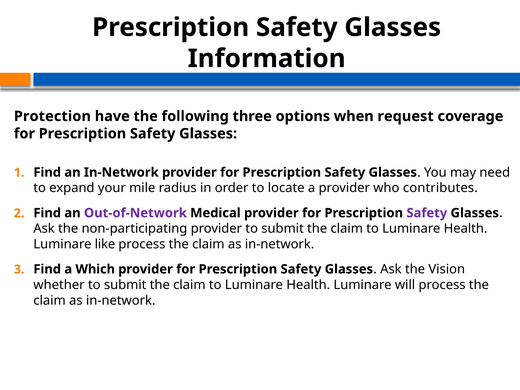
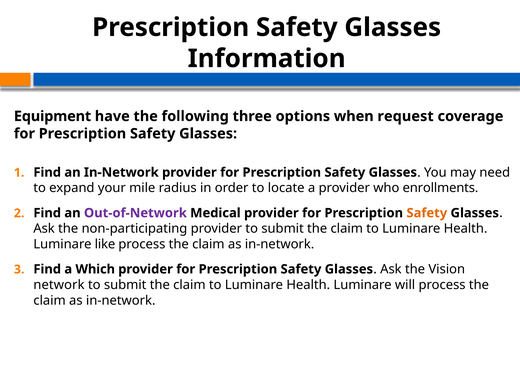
Protection: Protection -> Equipment (53, 116)
contributes: contributes -> enrollments (440, 188)
Safety colour: purple -> orange (427, 213)
whether: whether -> network (59, 285)
